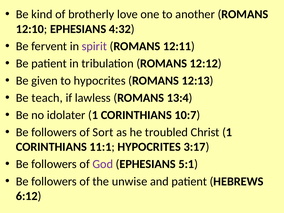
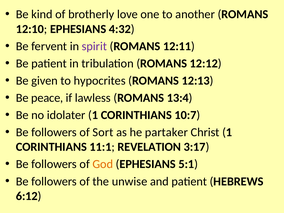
teach: teach -> peace (47, 98)
troubled: troubled -> partaker (166, 132)
11:1 HYPOCRITES: HYPOCRITES -> REVELATION (149, 147)
God colour: purple -> orange (103, 164)
